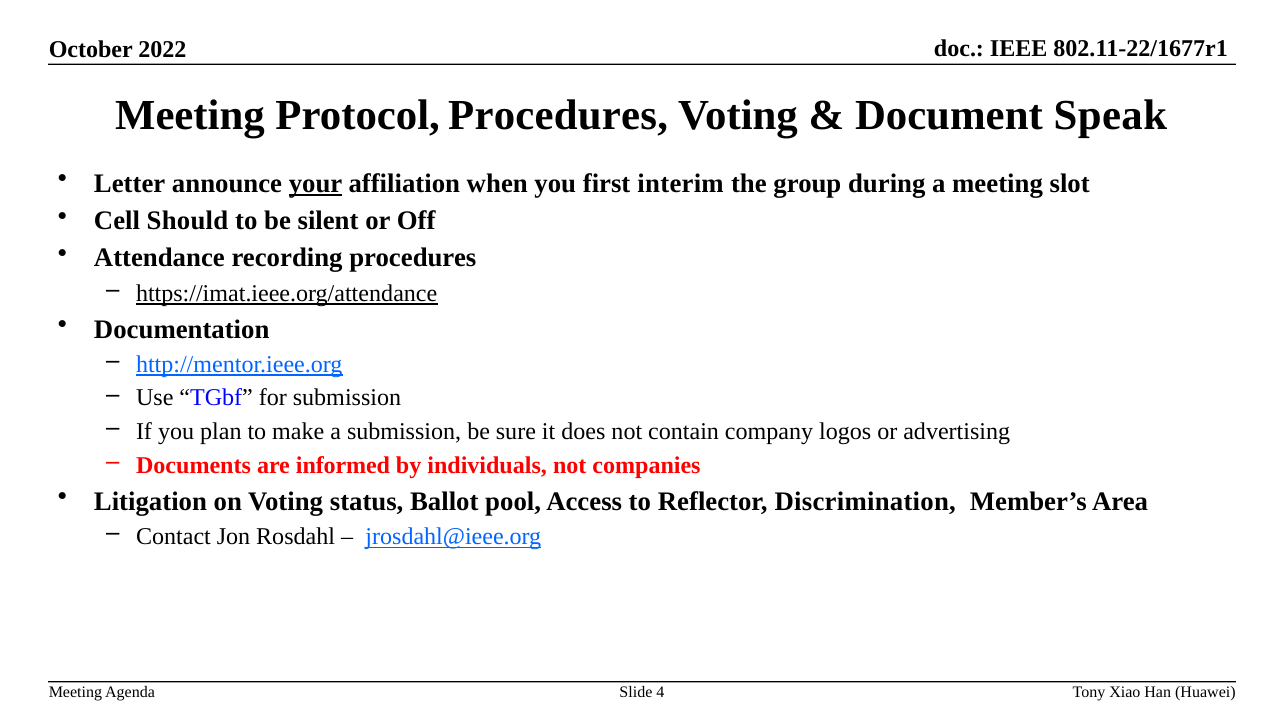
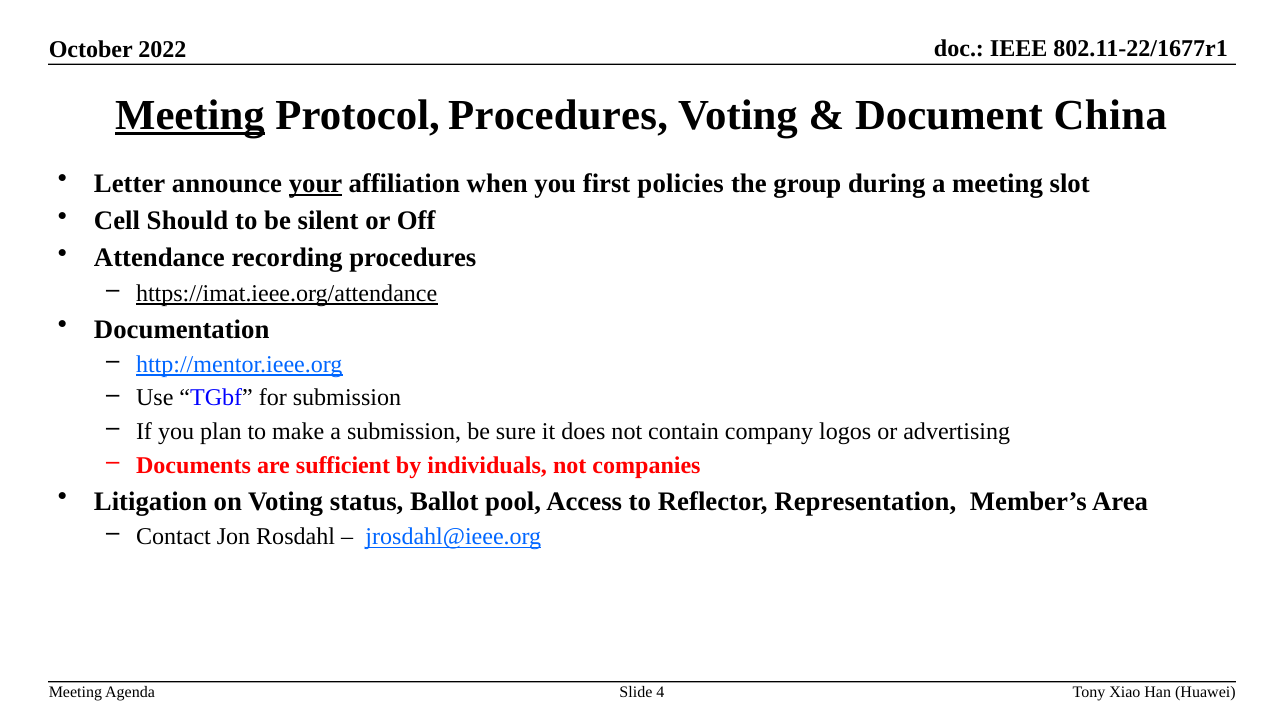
Meeting underline: none -> present (190, 115)
Speak: Speak -> China (1110, 115)
interim: interim -> policies (681, 183)
informed: informed -> sufficient (343, 466)
Discrimination: Discrimination -> Representation (865, 502)
